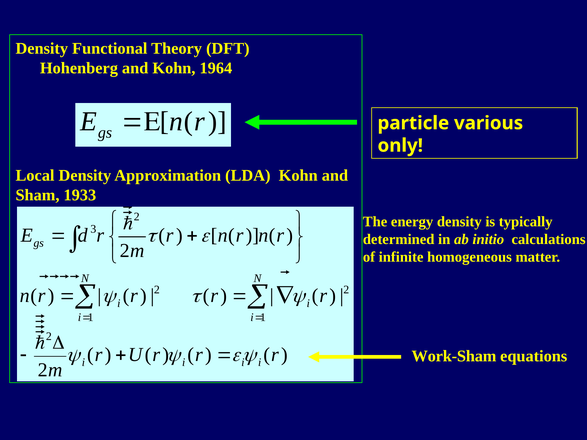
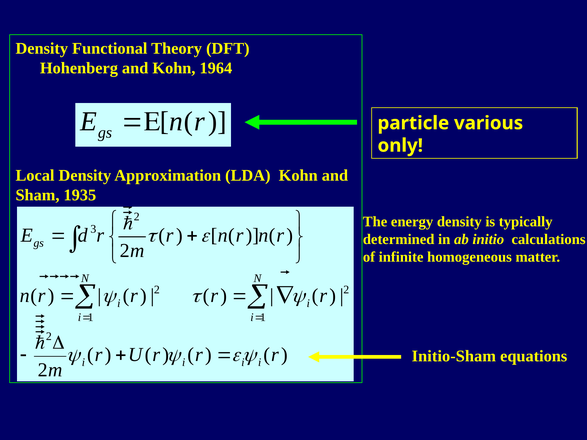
1933: 1933 -> 1935 (80, 195)
Work-Sham: Work-Sham -> Initio-Sham (454, 356)
